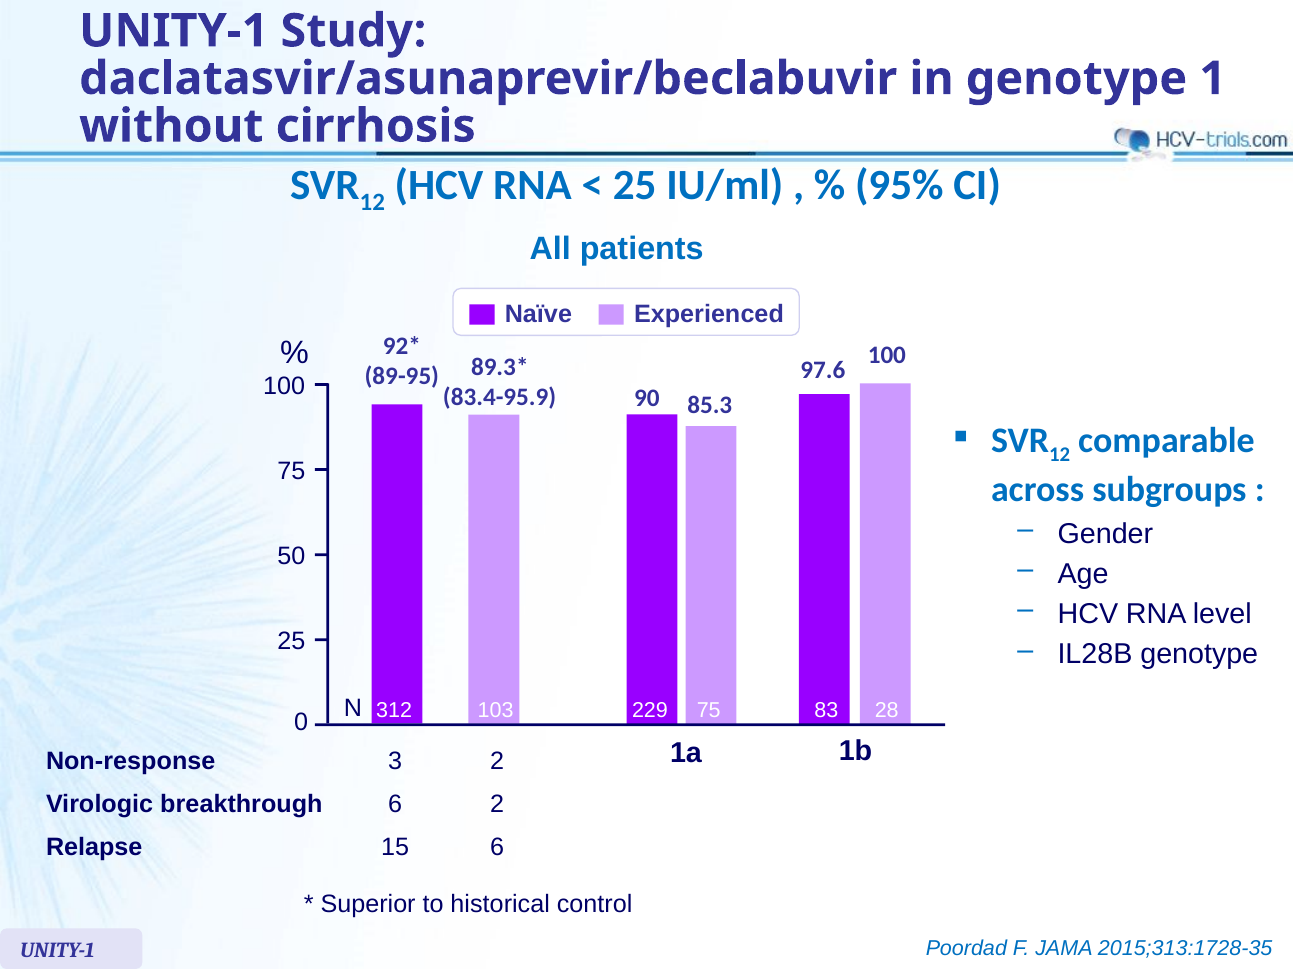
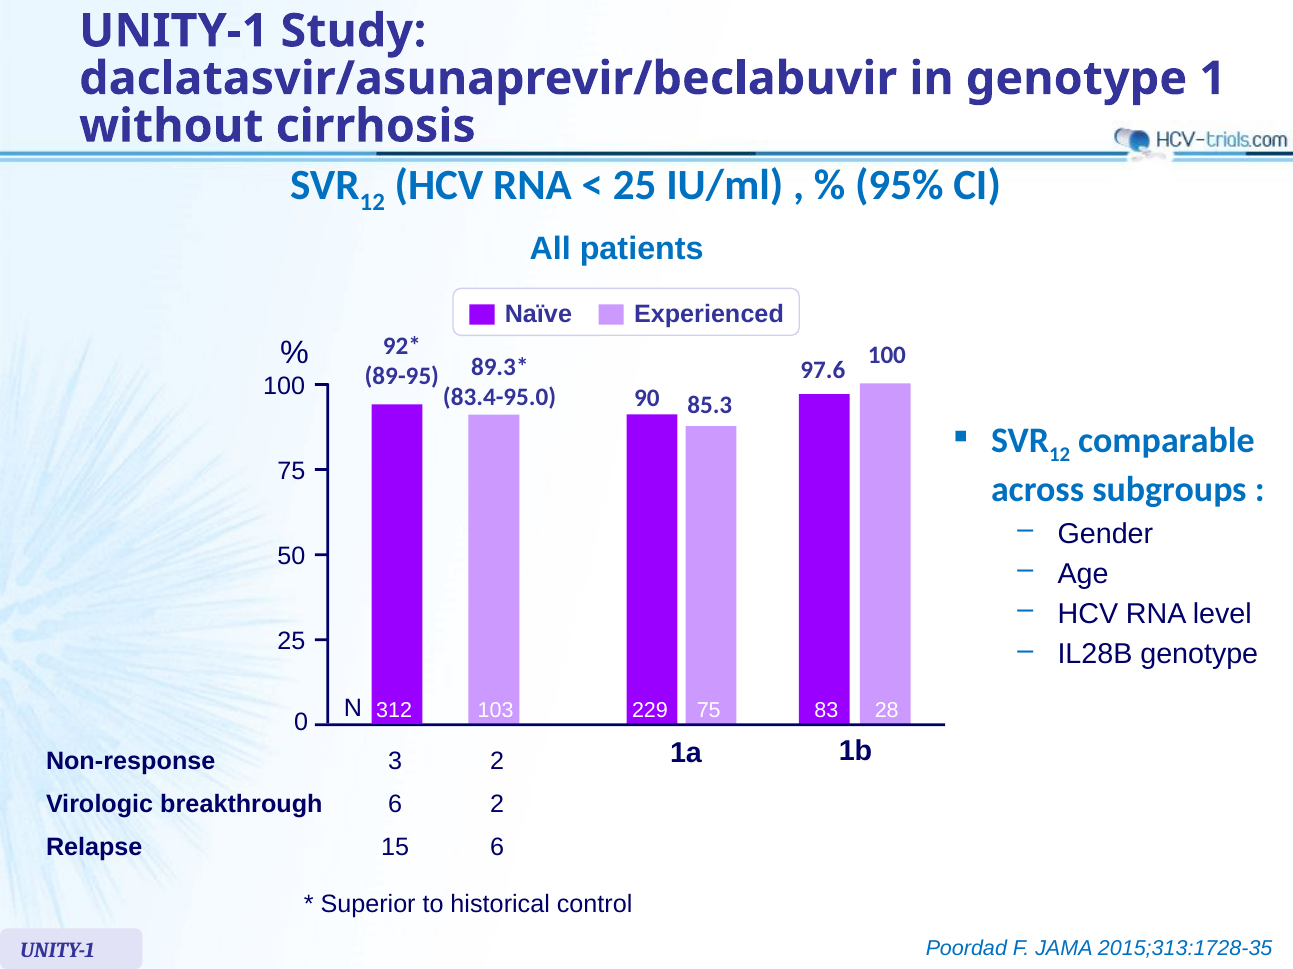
83.4-95.9: 83.4-95.9 -> 83.4-95.0 (500, 398)
